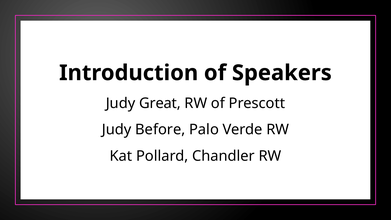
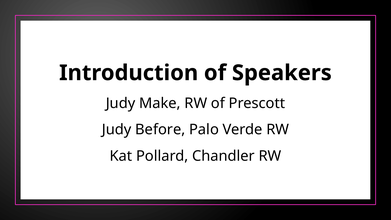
Great: Great -> Make (160, 103)
